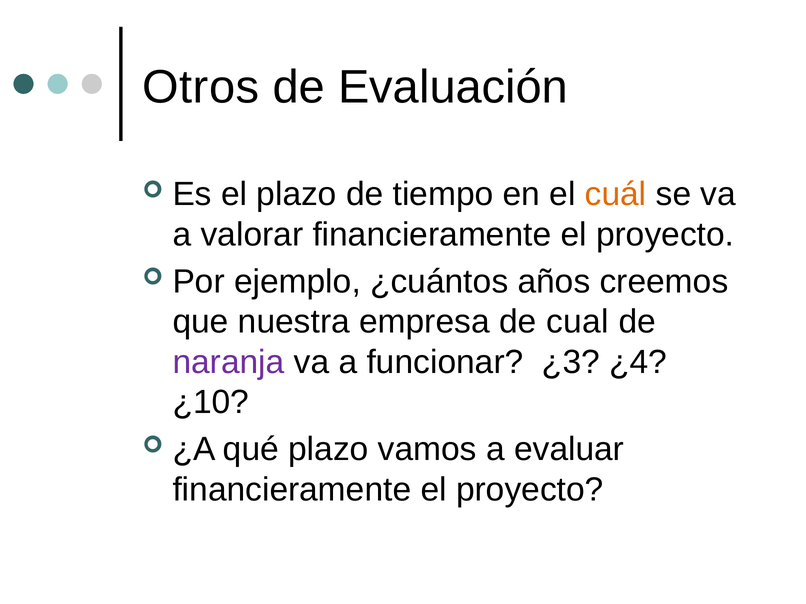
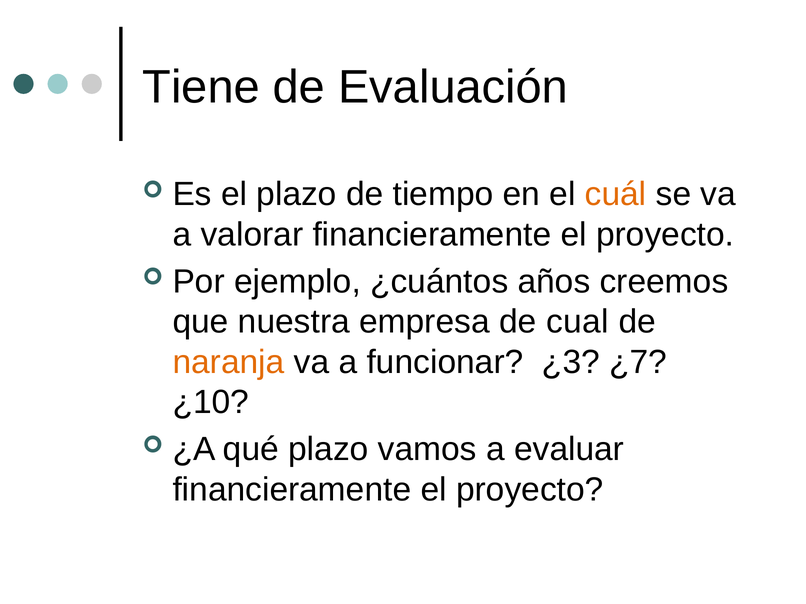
Otros: Otros -> Tiene (201, 87)
naranja colour: purple -> orange (229, 362)
¿4: ¿4 -> ¿7 (638, 362)
